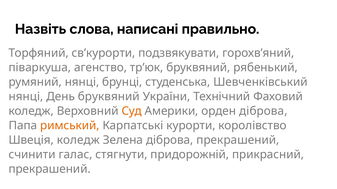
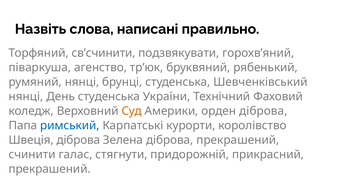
св’курорти: св’курорти -> св’счинити (104, 53)
День бруквяний: бруквяний -> студенська (109, 97)
римський colour: orange -> blue (70, 126)
Швеція коледж: коледж -> діброва (78, 140)
